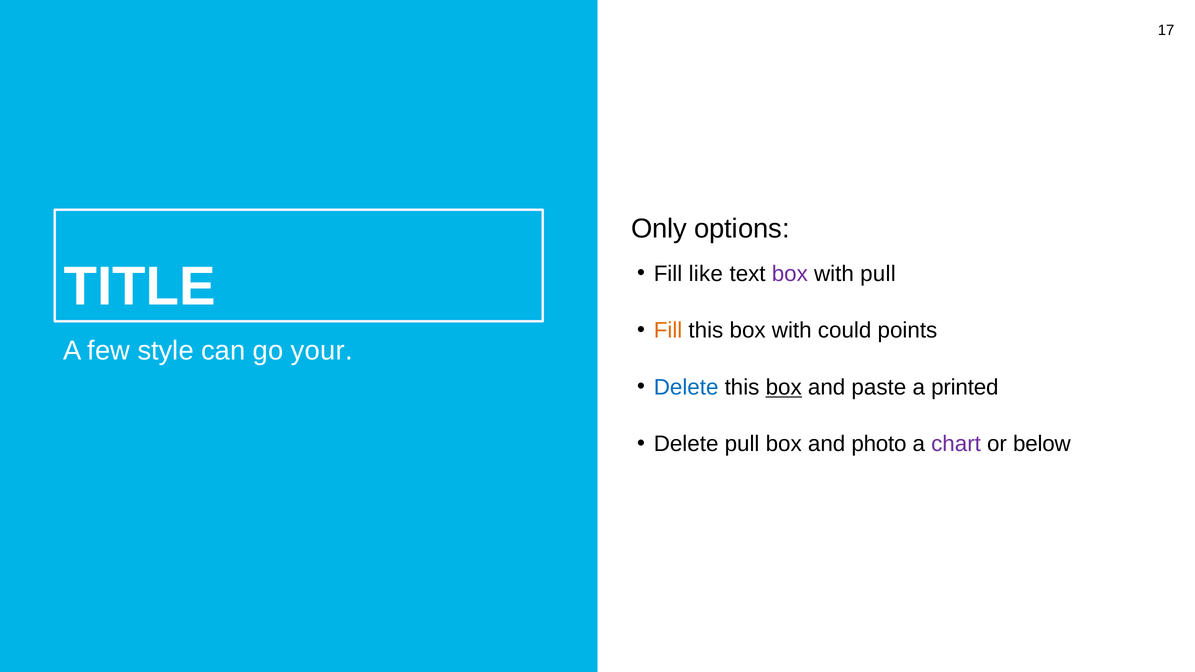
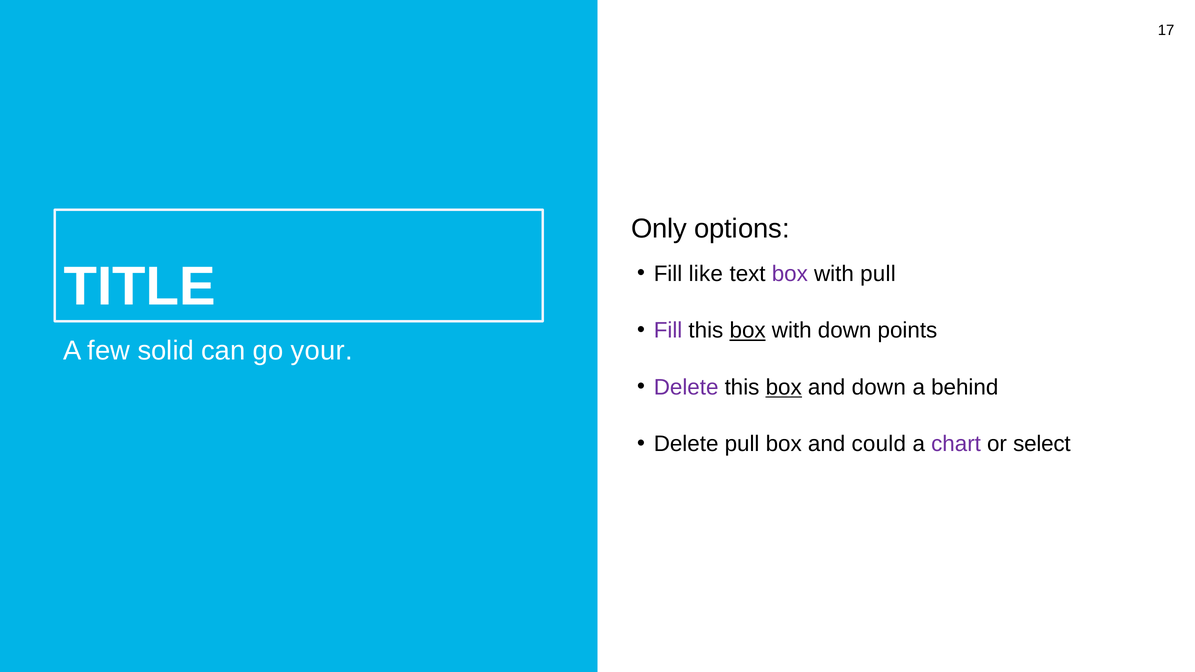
Fill colour: orange -> purple (668, 331)
box underline: none -> present (748, 331)
with could: could -> down (845, 331)
style: style -> solid (166, 351)
Delete colour: blue -> purple (686, 387)
and paste: paste -> down (879, 387)
printed: printed -> behind (965, 387)
photo: photo -> could (879, 444)
below: below -> select (1042, 444)
